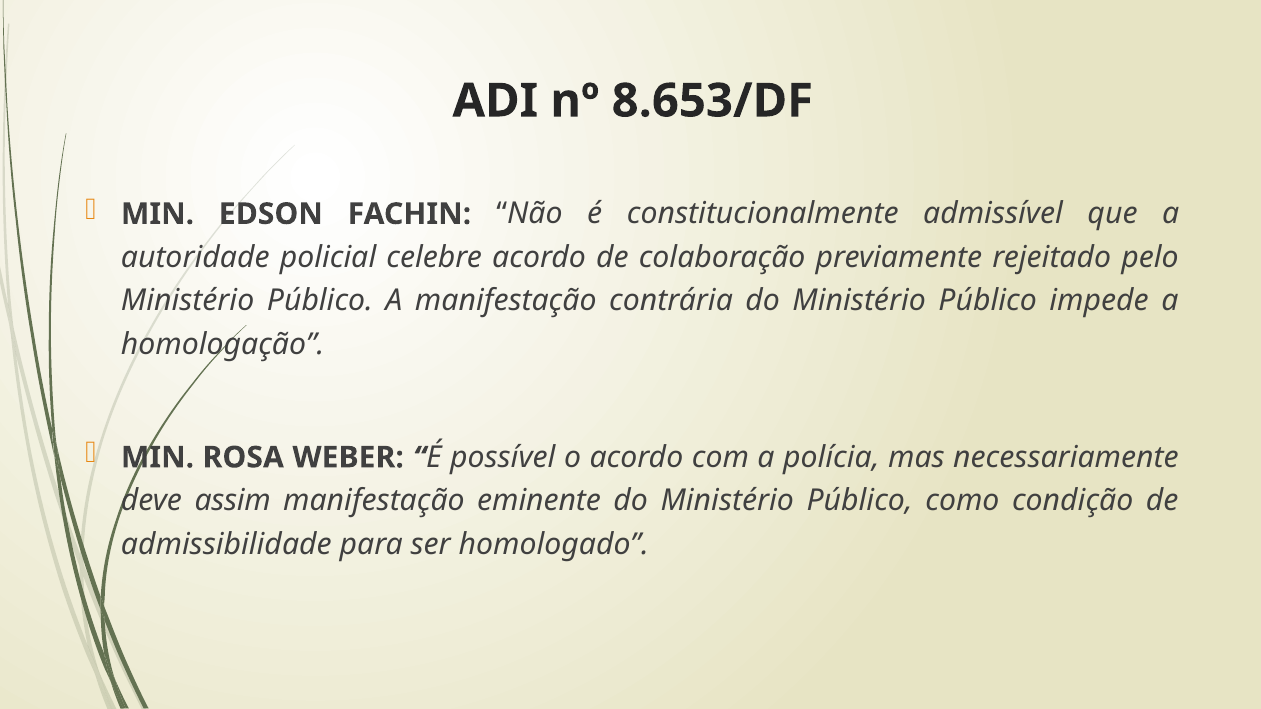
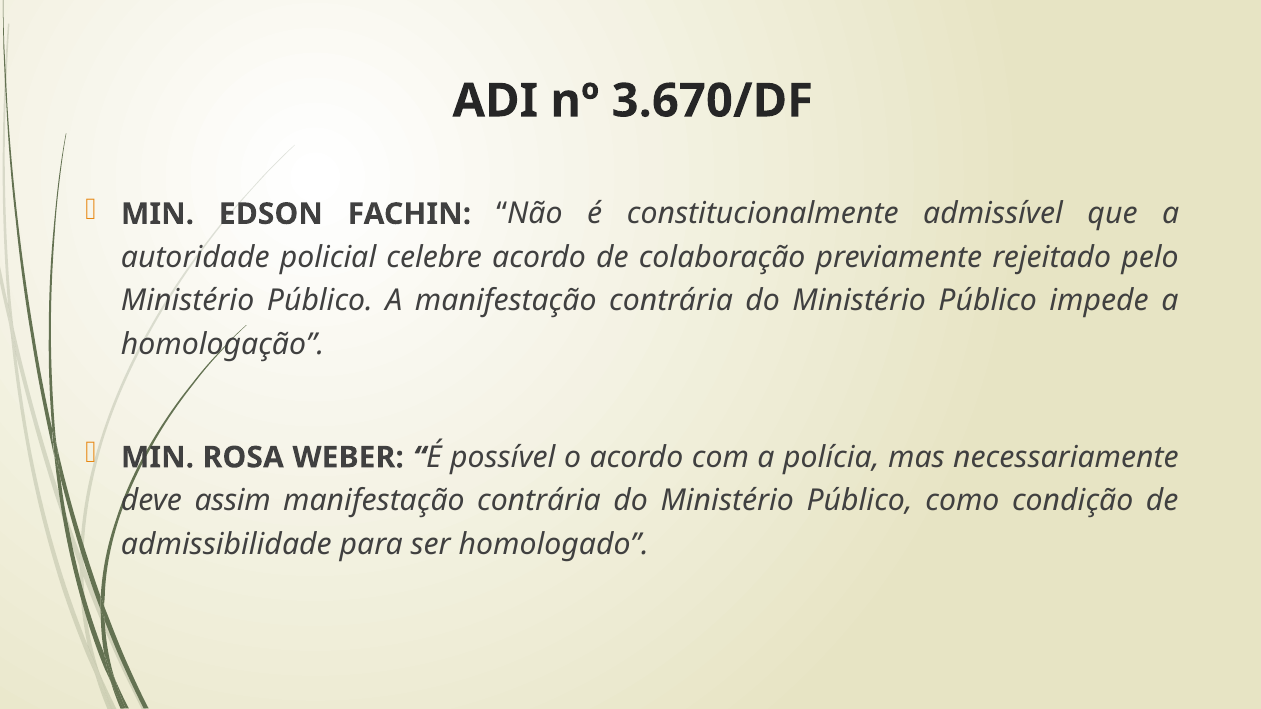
8.653/DF: 8.653/DF -> 3.670/DF (712, 101)
eminente: eminente -> contrária (539, 501)
